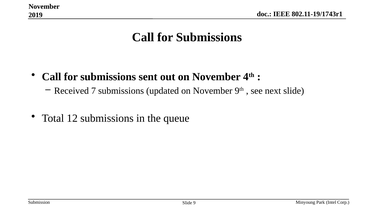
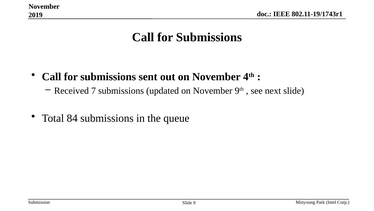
12: 12 -> 84 (72, 118)
